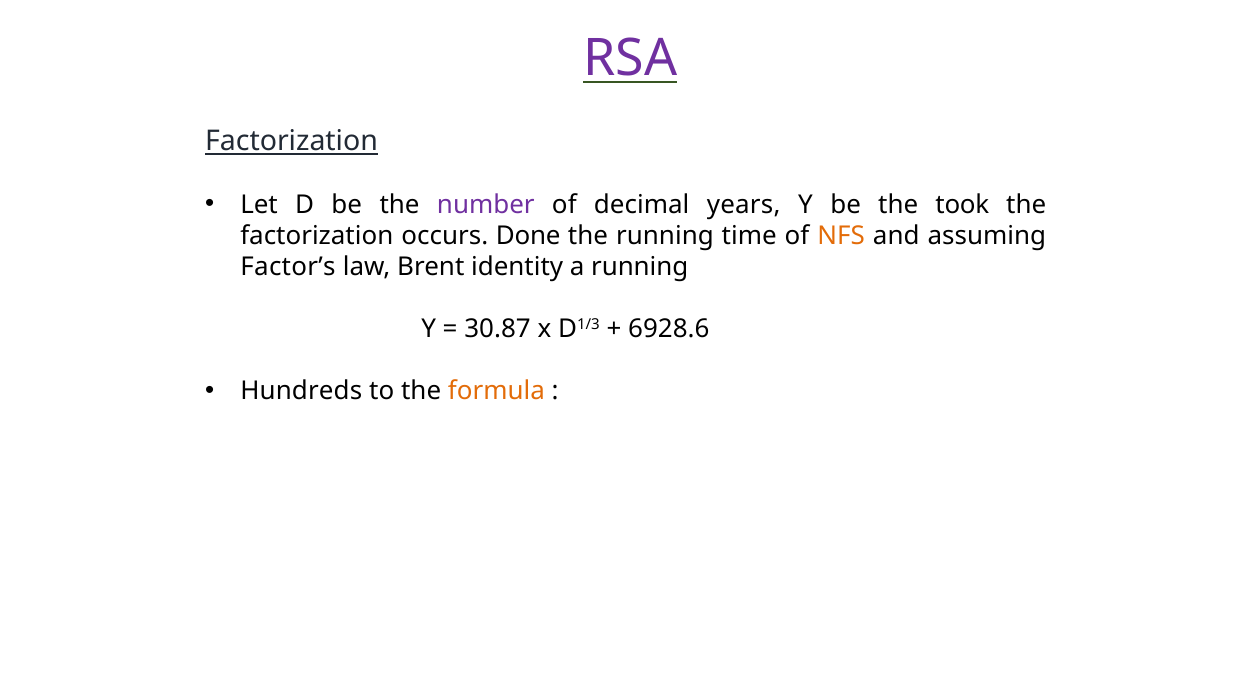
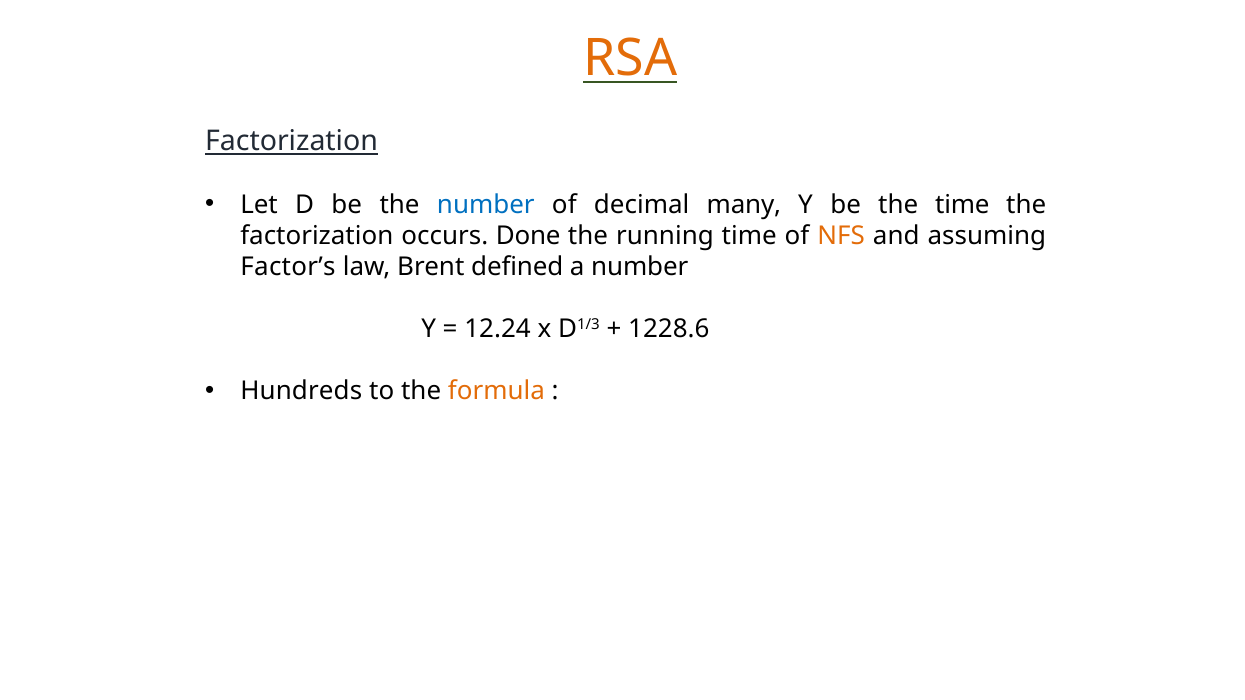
RSA colour: purple -> orange (630, 59)
number colour: purple -> blue (486, 205)
years: years -> many (744, 205)
the took: took -> time (962, 205)
identity: identity -> defined (517, 267)
a running: running -> number (640, 267)
30.87: 30.87 -> 12.24 (498, 329)
6928.6: 6928.6 -> 1228.6 (669, 329)
